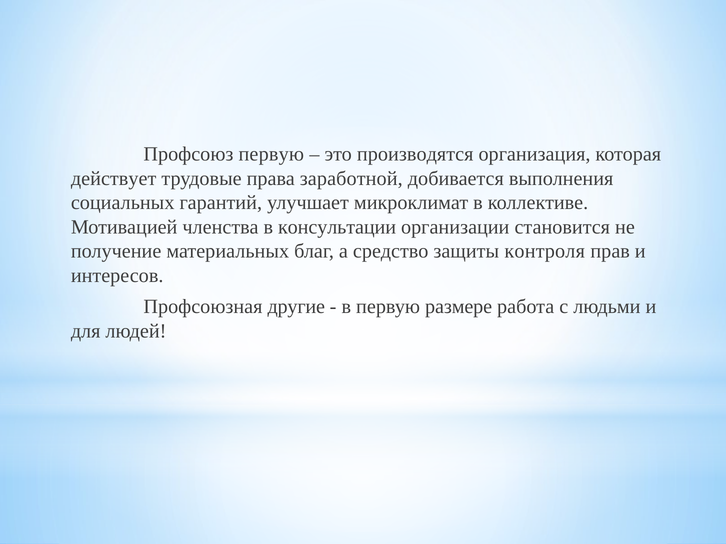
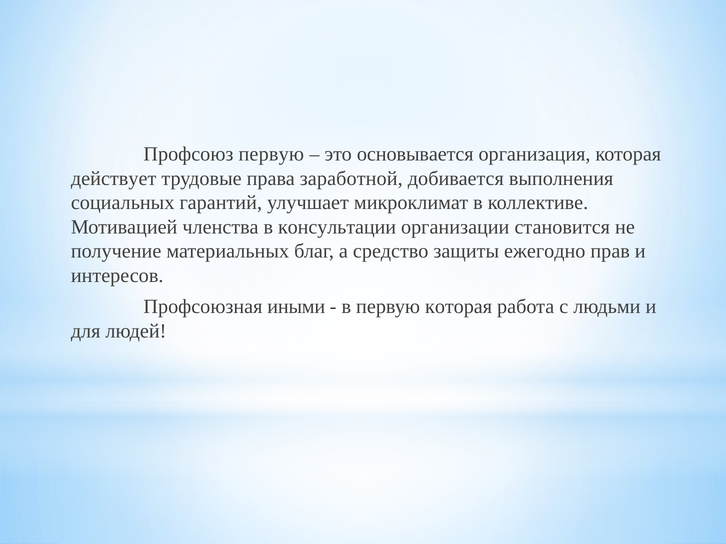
производятся: производятся -> основывается (415, 154)
контроля: контроля -> ежегодно (545, 251)
другие: другие -> иными (296, 307)
первую размере: размере -> которая (459, 307)
